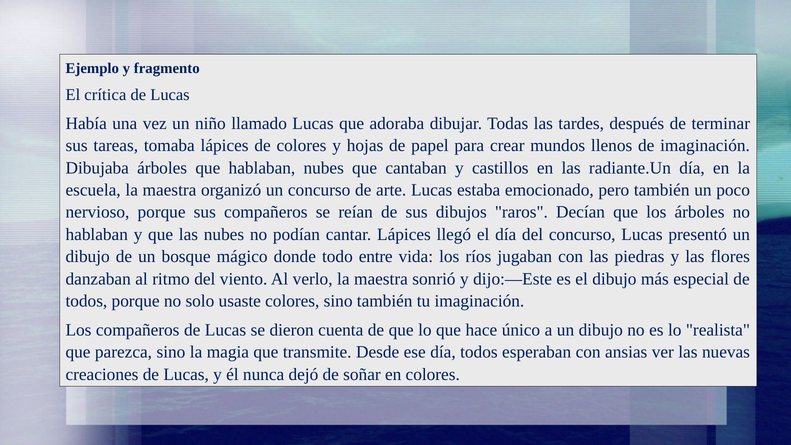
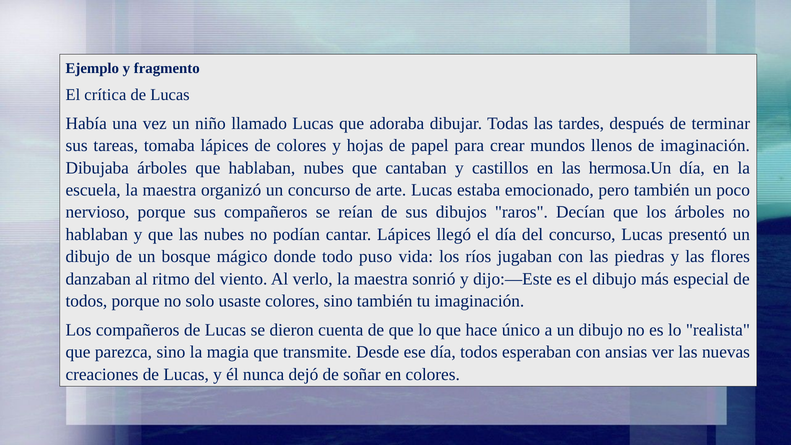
radiante.Un: radiante.Un -> hermosa.Un (630, 168)
entre: entre -> puso (376, 257)
